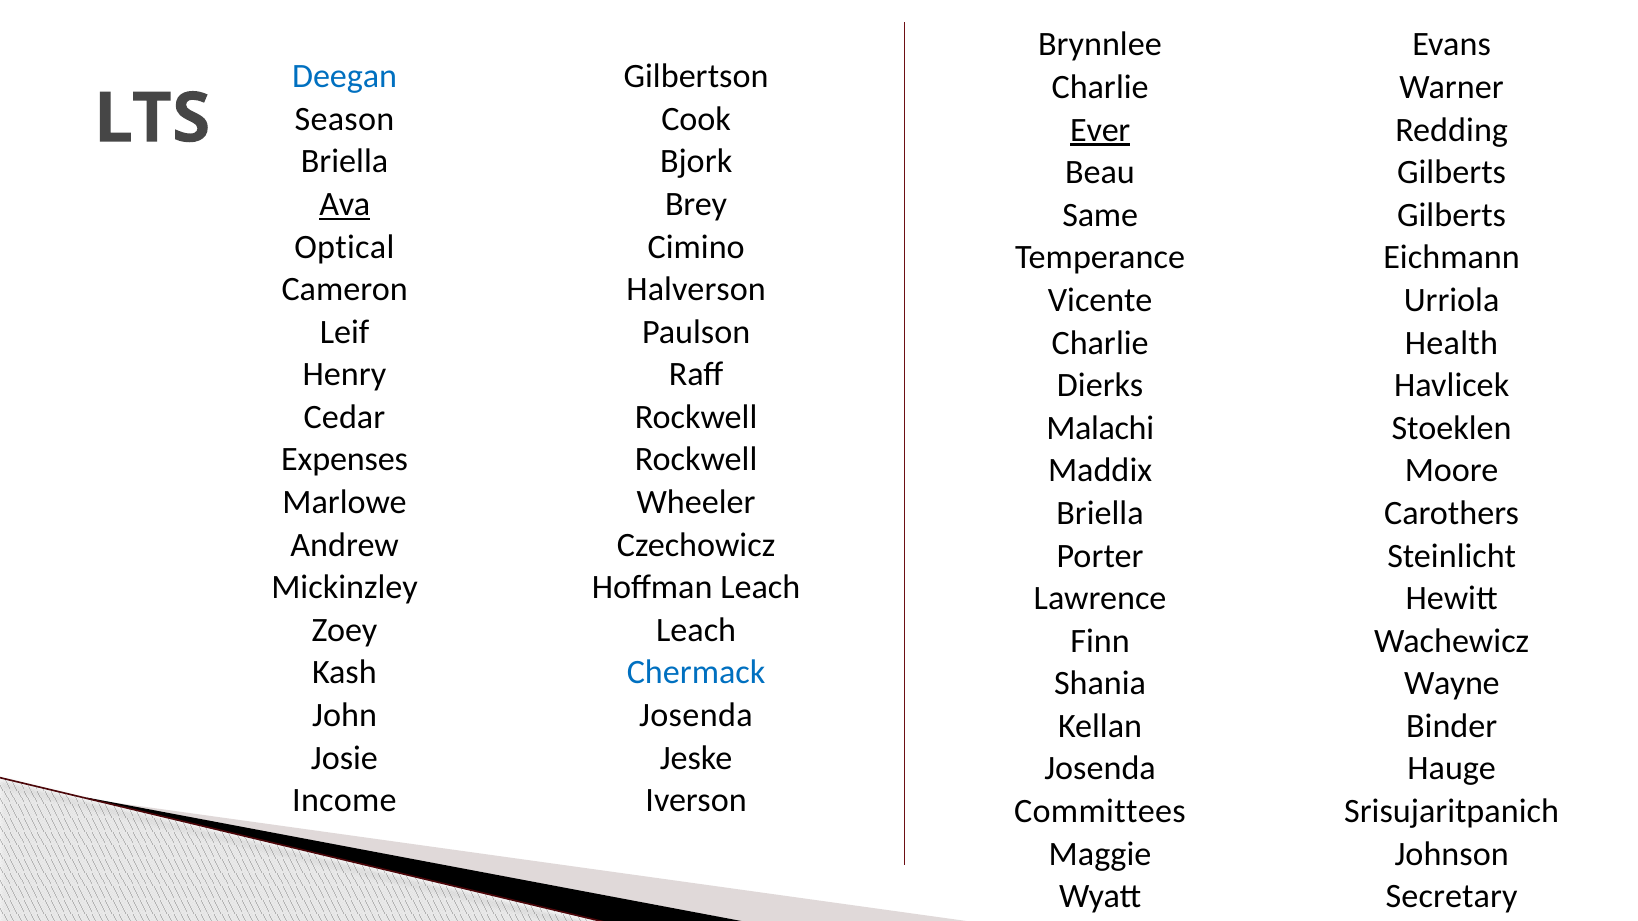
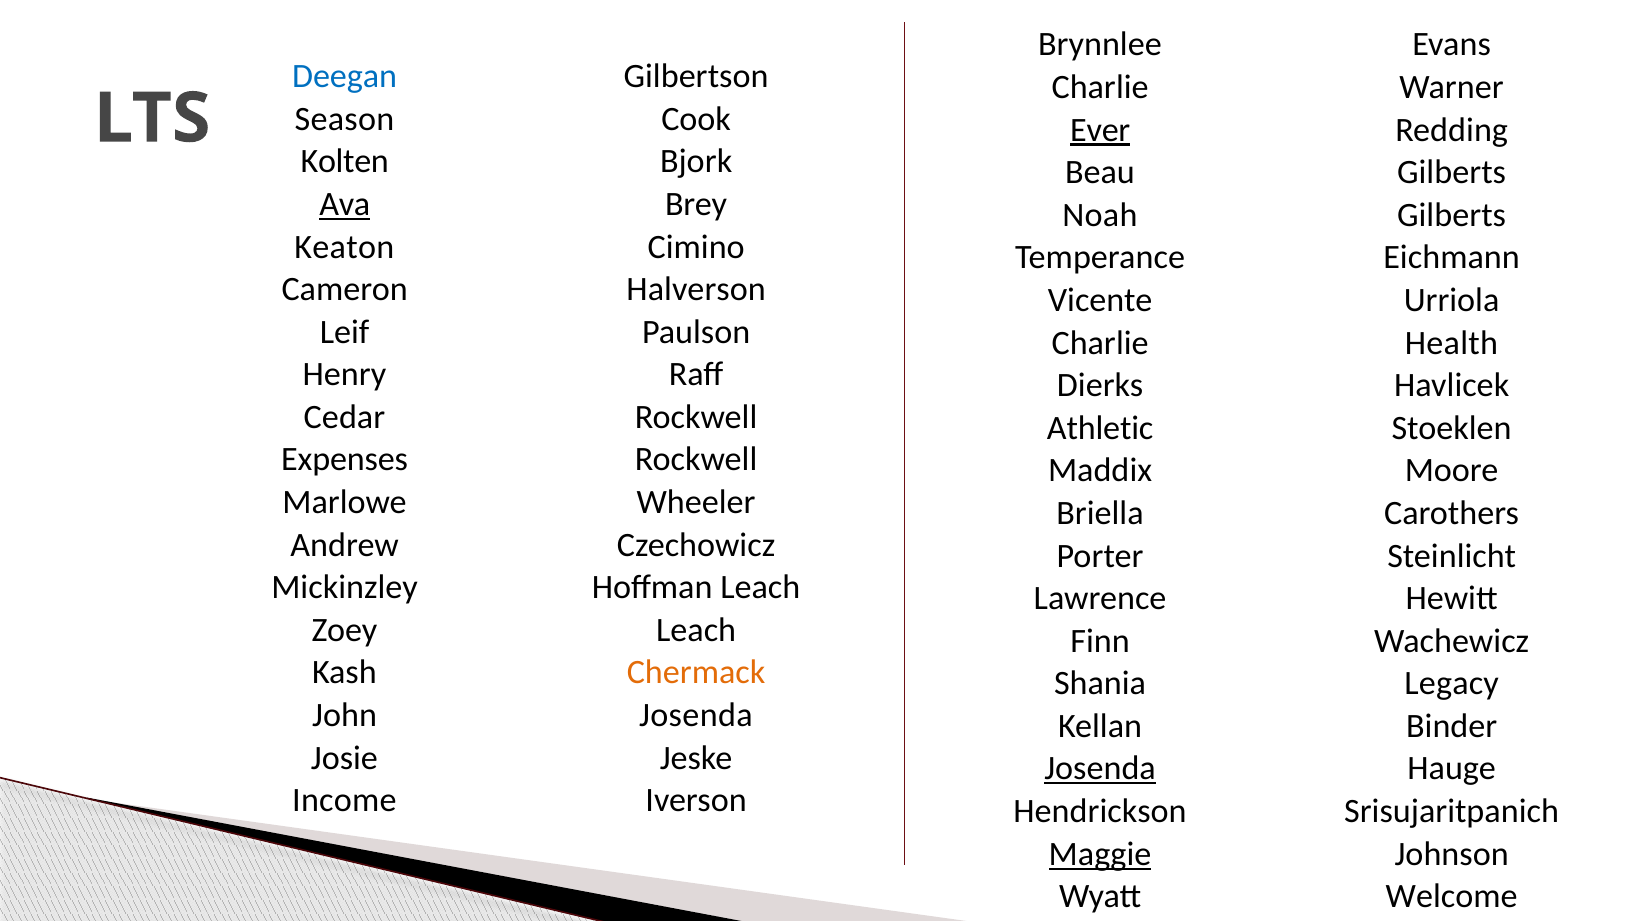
Briella: Briella -> Kolten (345, 162)
Same: Same -> Noah (1100, 215)
Optical: Optical -> Keaton (344, 247)
Malachi: Malachi -> Athletic (1100, 428)
Chermack colour: blue -> orange (696, 673)
Wayne: Wayne -> Legacy (1452, 684)
Josenda underline: none -> present (1100, 769)
Committees: Committees -> Hendrickson (1100, 812)
Maggie underline: none -> present (1100, 854)
Secretary: Secretary -> Welcome (1452, 897)
